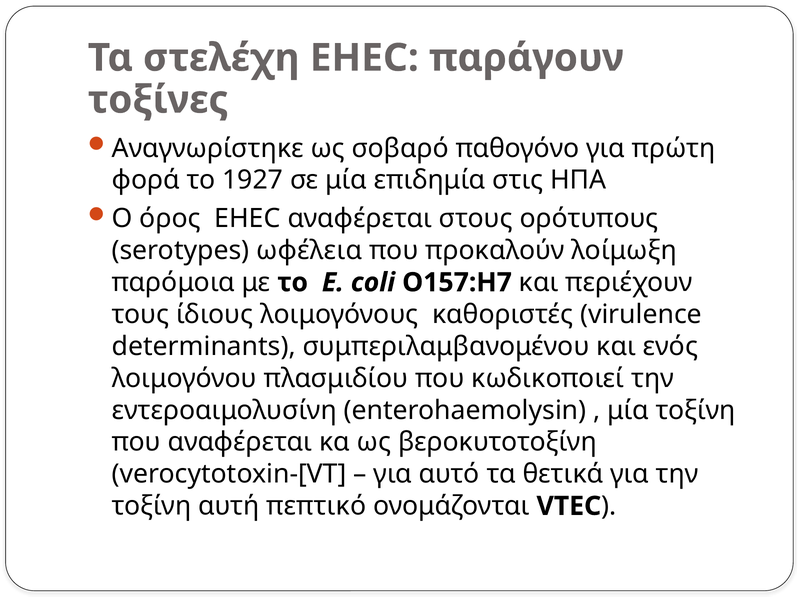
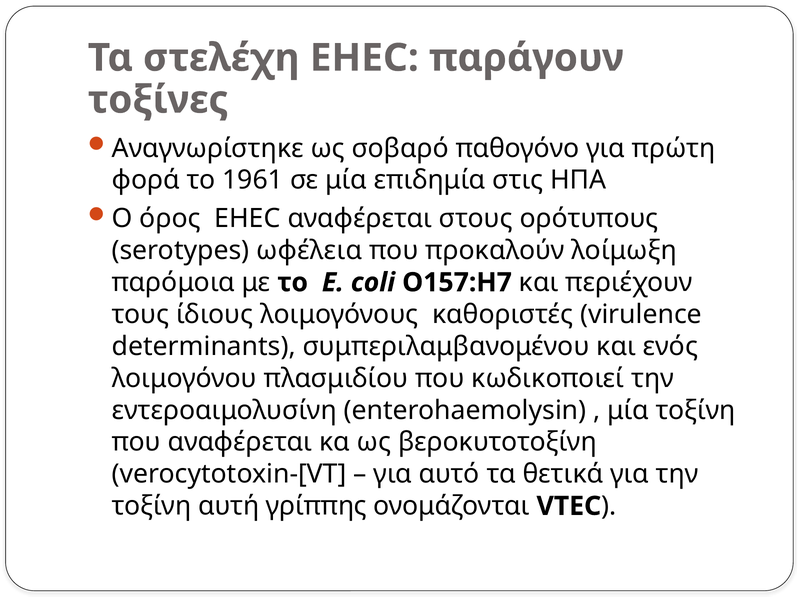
1927: 1927 -> 1961 (253, 180)
πεπτικό: πεπτικό -> γρίππης (316, 506)
